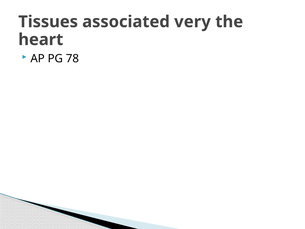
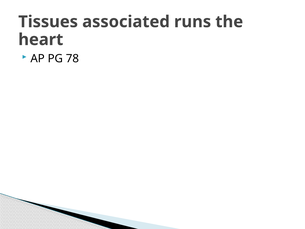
very: very -> runs (193, 22)
